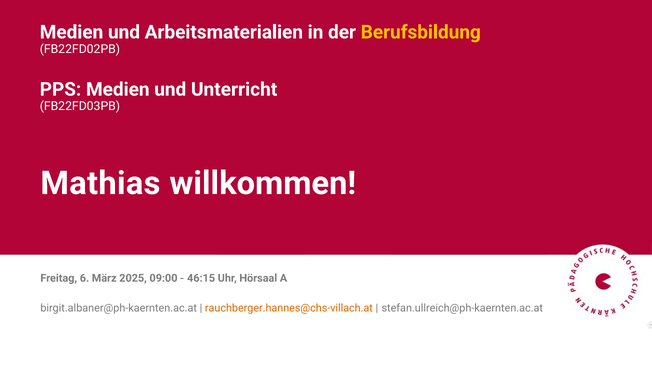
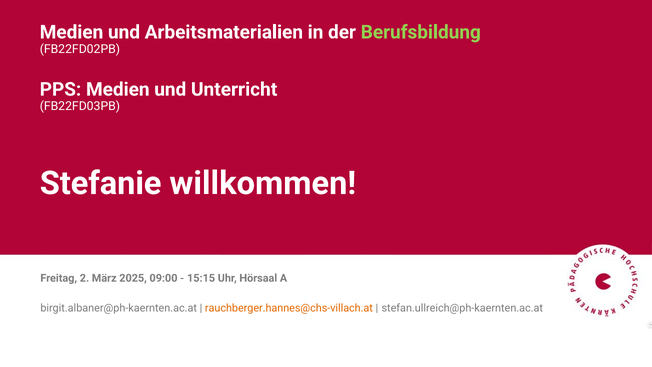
Berufsbildung colour: yellow -> light green (421, 32)
Mathias: Mathias -> Stefanie (101, 183)
6: 6 -> 2 (84, 278)
46:15: 46:15 -> 15:15 (201, 278)
